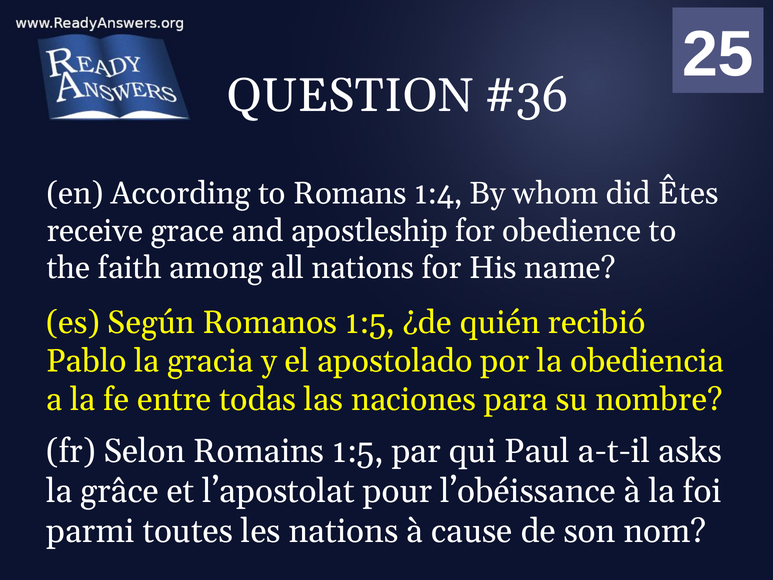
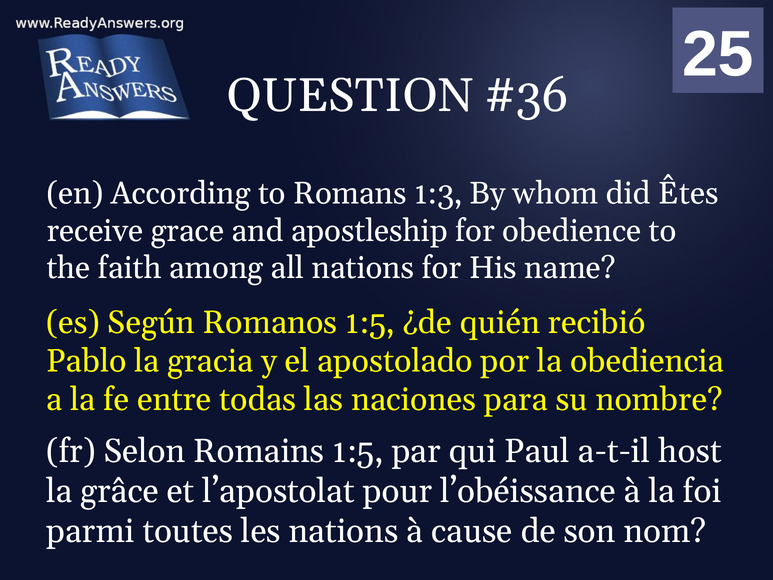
1:4: 1:4 -> 1:3 (438, 193)
asks: asks -> host (690, 451)
